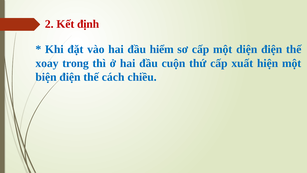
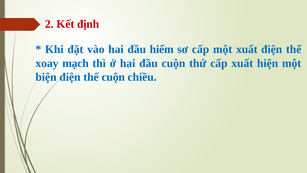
một diện: diện -> xuất (247, 49)
trong: trong -> mạch (76, 63)
thế cách: cách -> cuộn (113, 77)
